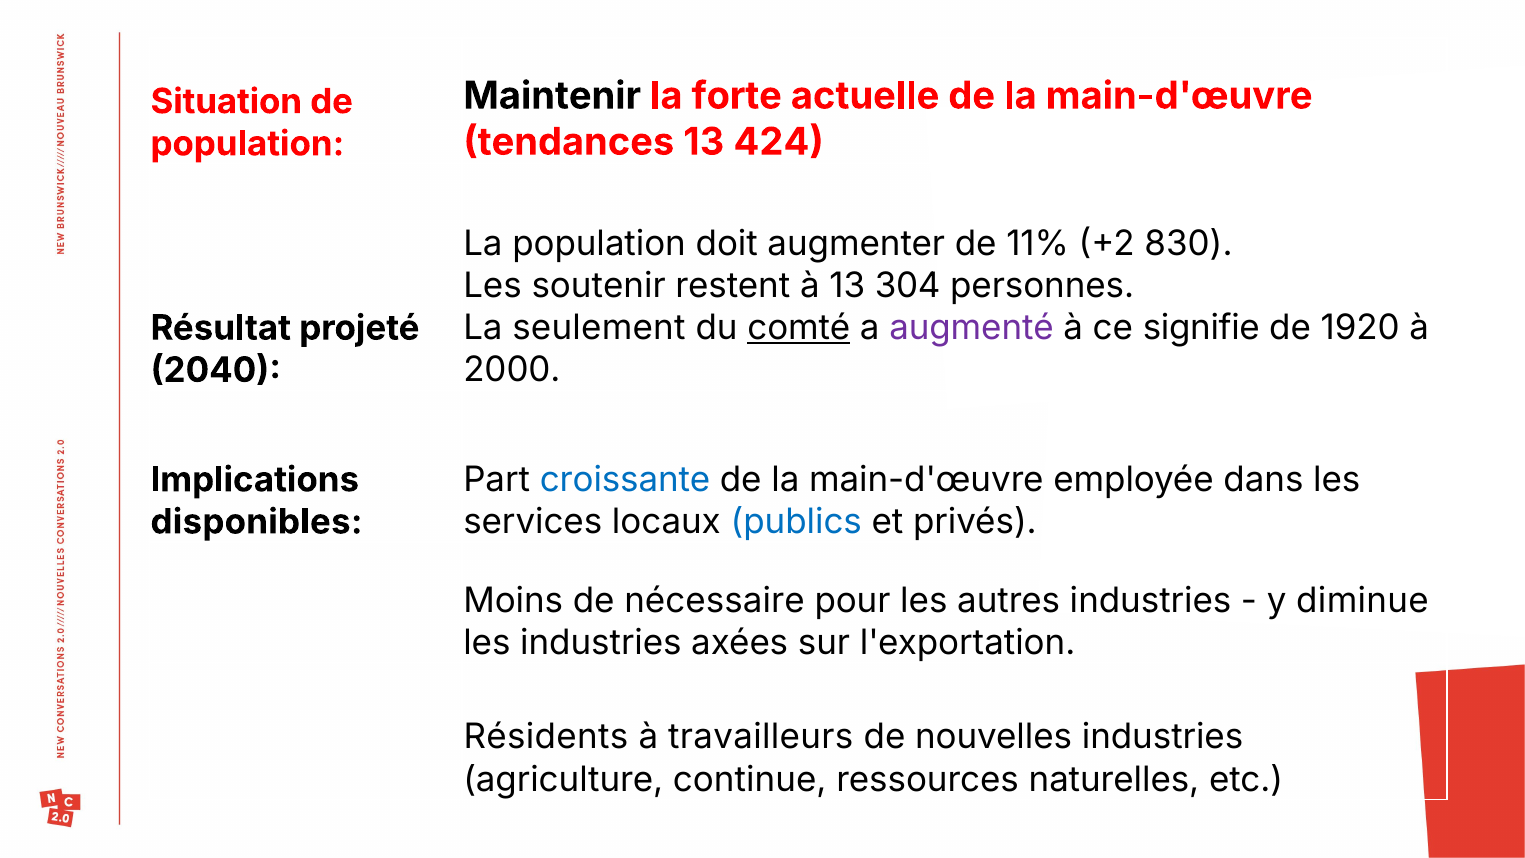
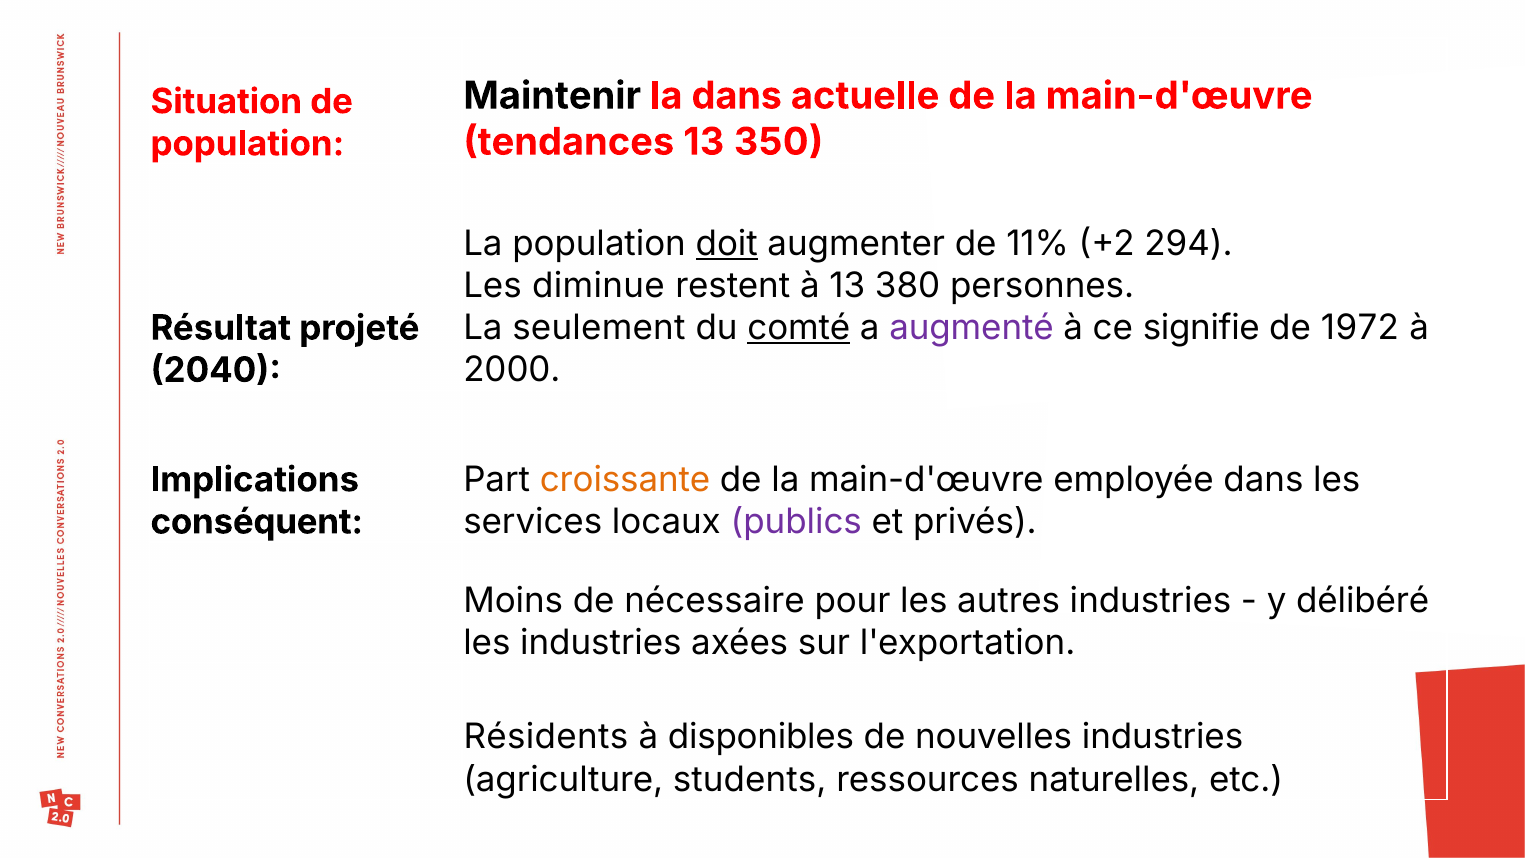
la forte: forte -> dans (737, 96)
424: 424 -> 350 (779, 142)
doit underline: none -> present (727, 244)
830: 830 -> 294 (1189, 244)
soutenir: soutenir -> diminue (598, 286)
304: 304 -> 380 (908, 286)
1920: 1920 -> 1972 (1360, 328)
croissante colour: blue -> orange (625, 480)
disponibles: disponibles -> conséquent (257, 522)
publics colour: blue -> purple (796, 522)
diminue: diminue -> délibéré (1363, 600)
travailleurs: travailleurs -> disponibles (761, 737)
continue: continue -> students (750, 779)
